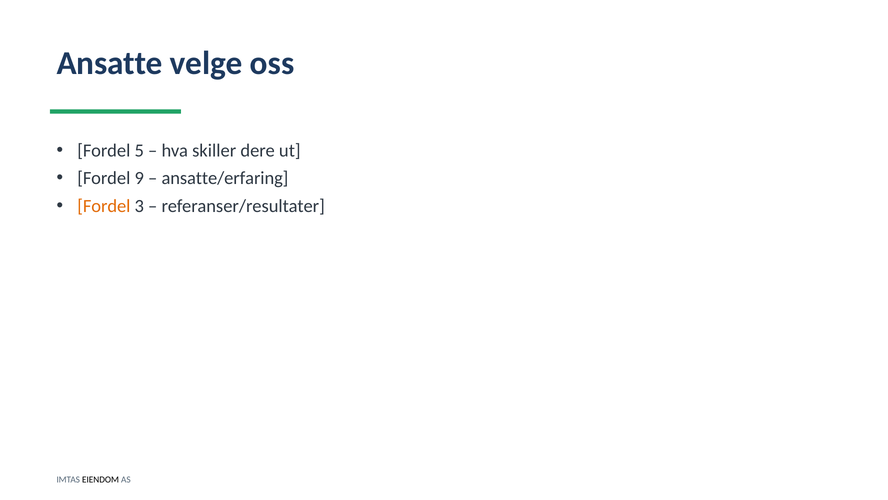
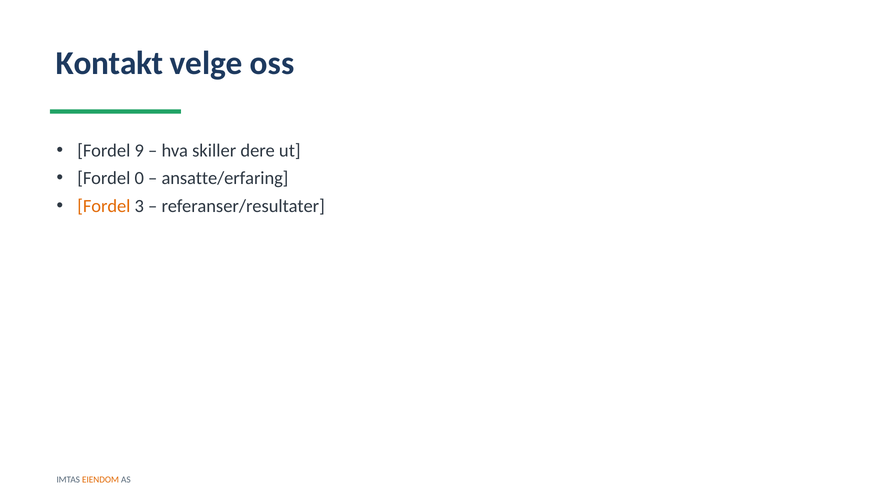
Ansatte: Ansatte -> Kontakt (110, 63)
5: 5 -> 9 (139, 150)
9: 9 -> 0 (139, 178)
EIENDOM colour: black -> orange (101, 479)
